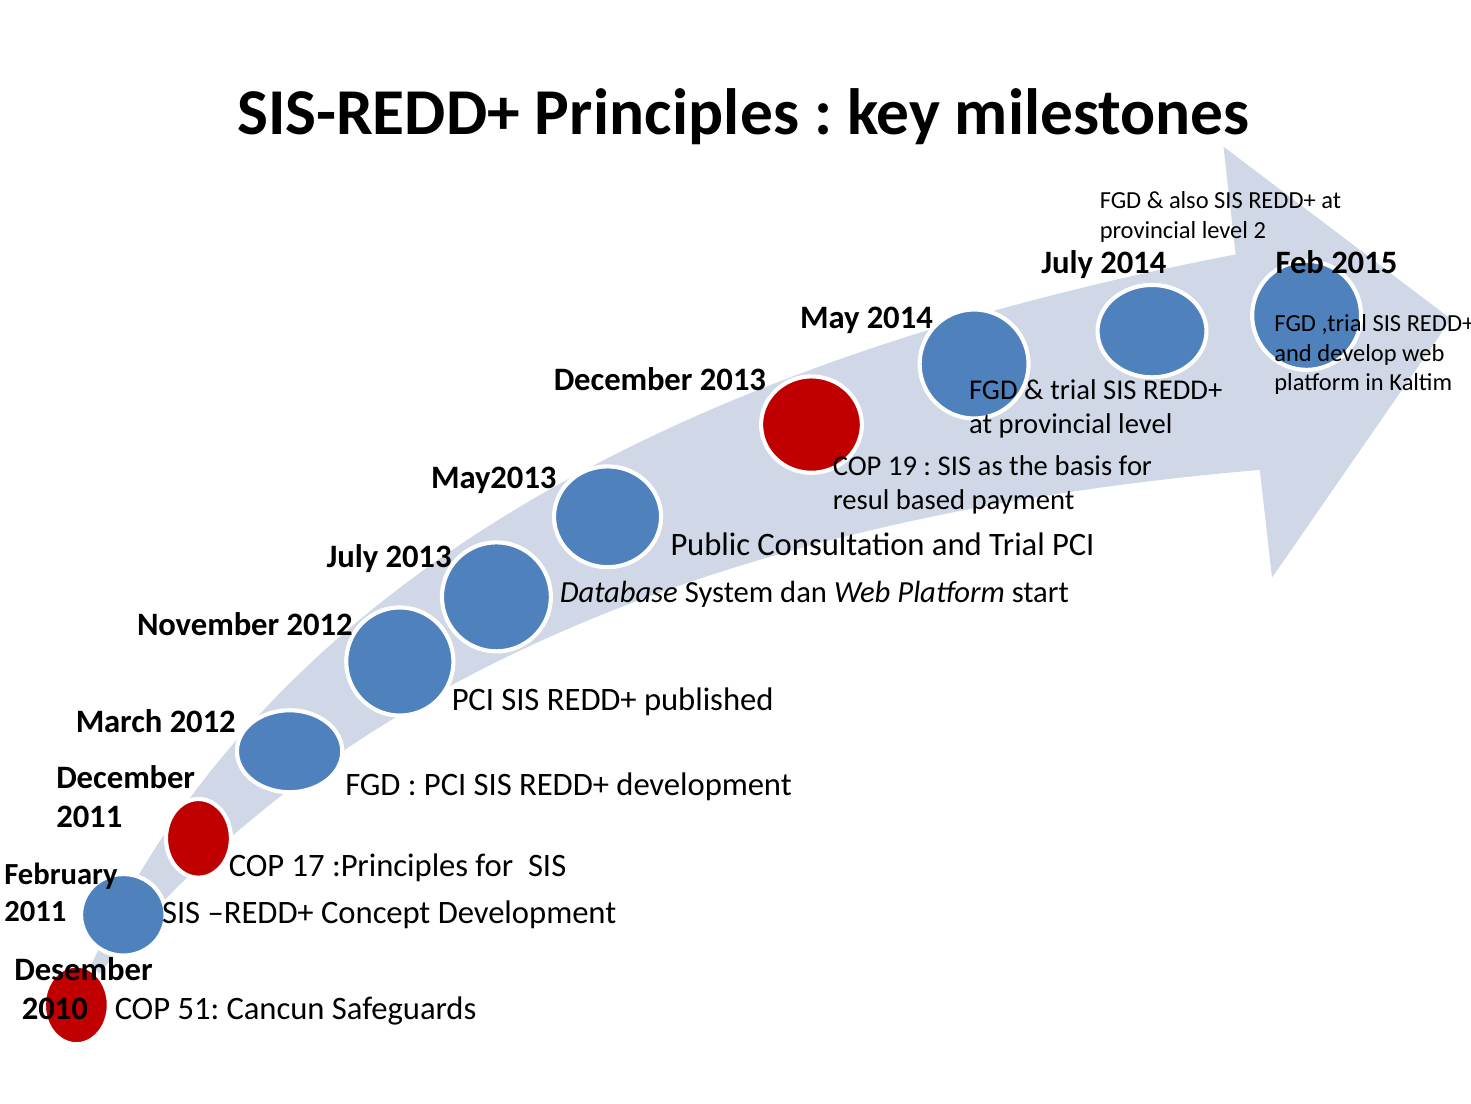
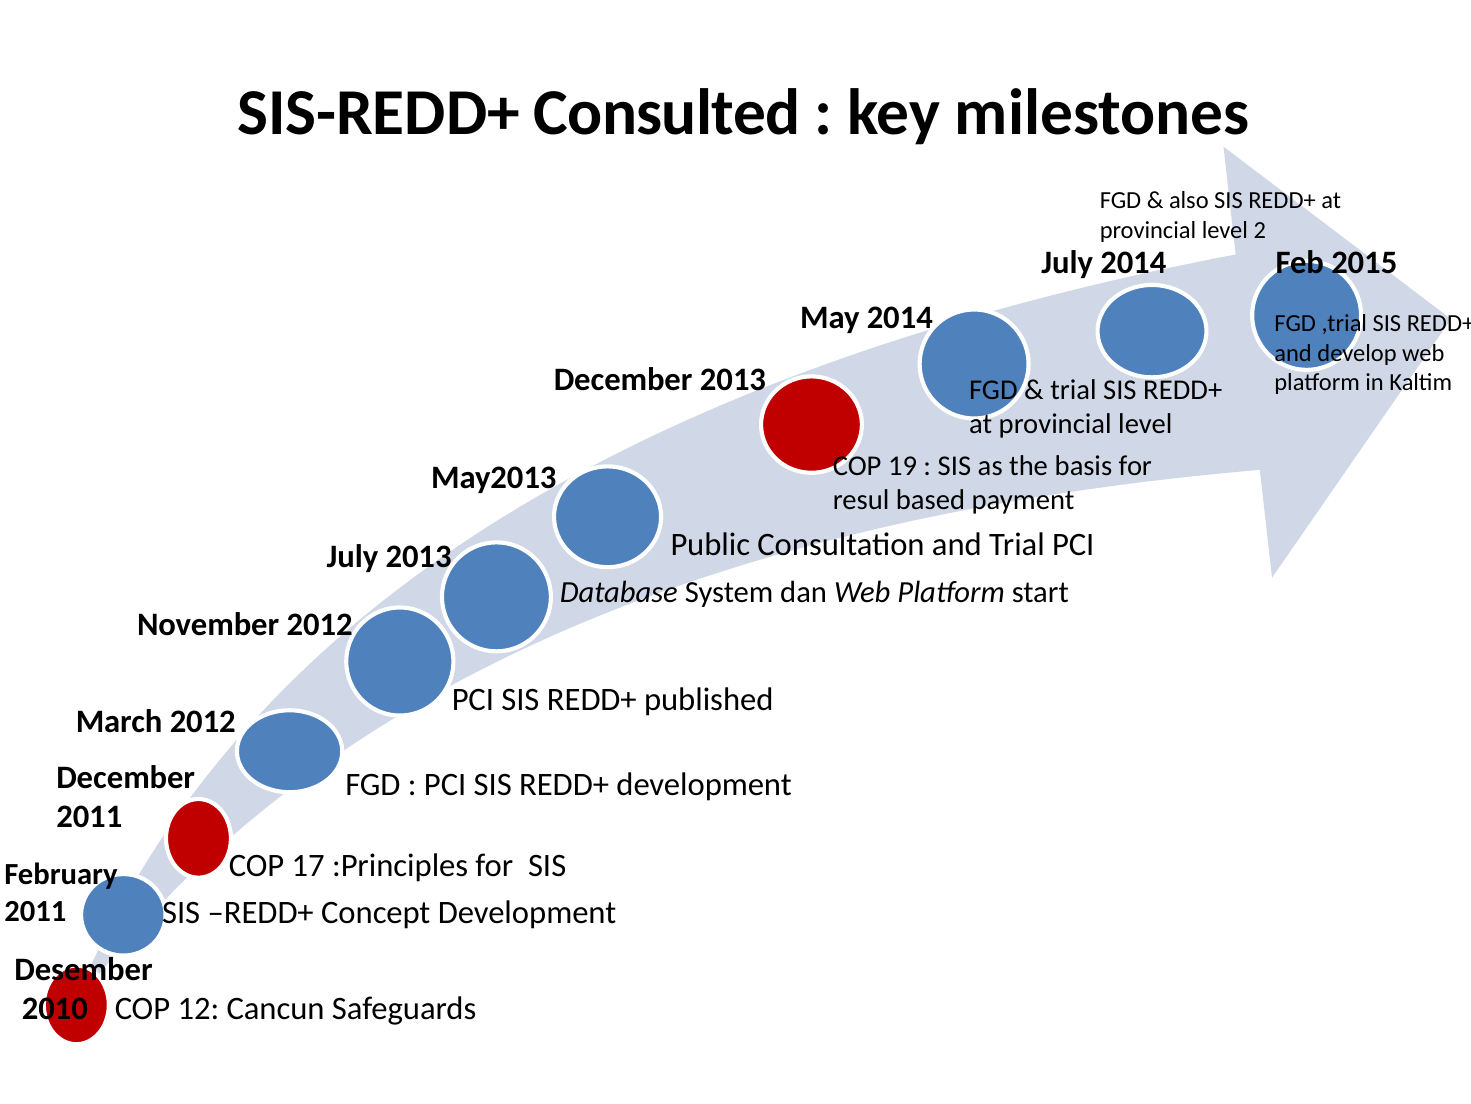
Principles: Principles -> Consulted (667, 112)
51: 51 -> 12 (198, 1008)
